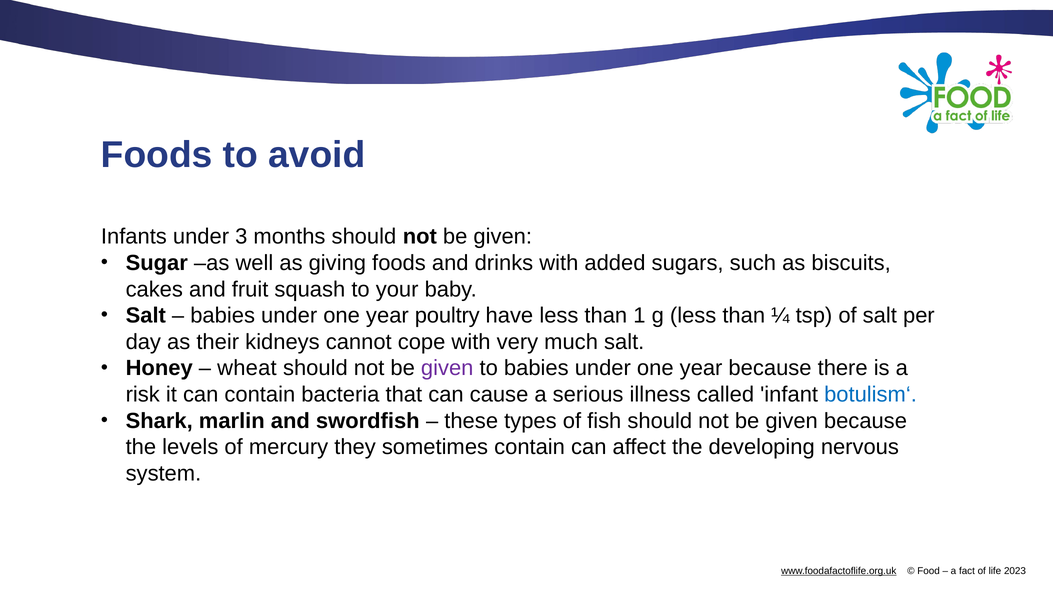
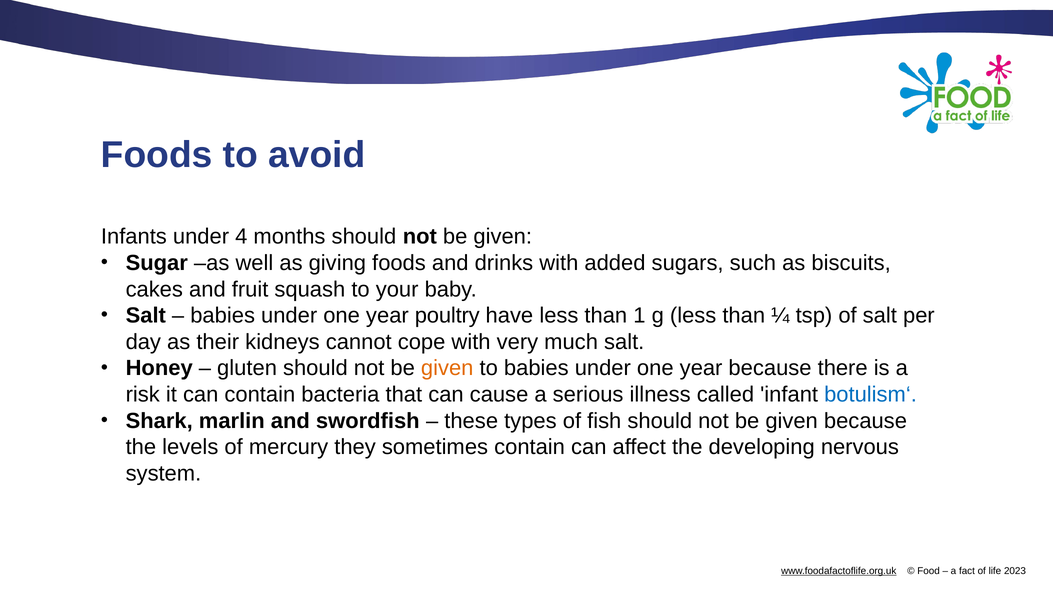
3: 3 -> 4 (241, 237)
wheat: wheat -> gluten (247, 368)
given colour: purple -> orange (447, 368)
